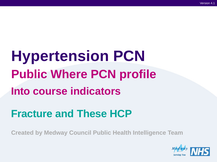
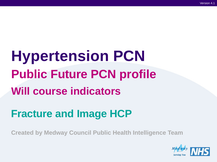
Where: Where -> Future (69, 75)
Into: Into -> Will (21, 92)
These: These -> Image (92, 114)
